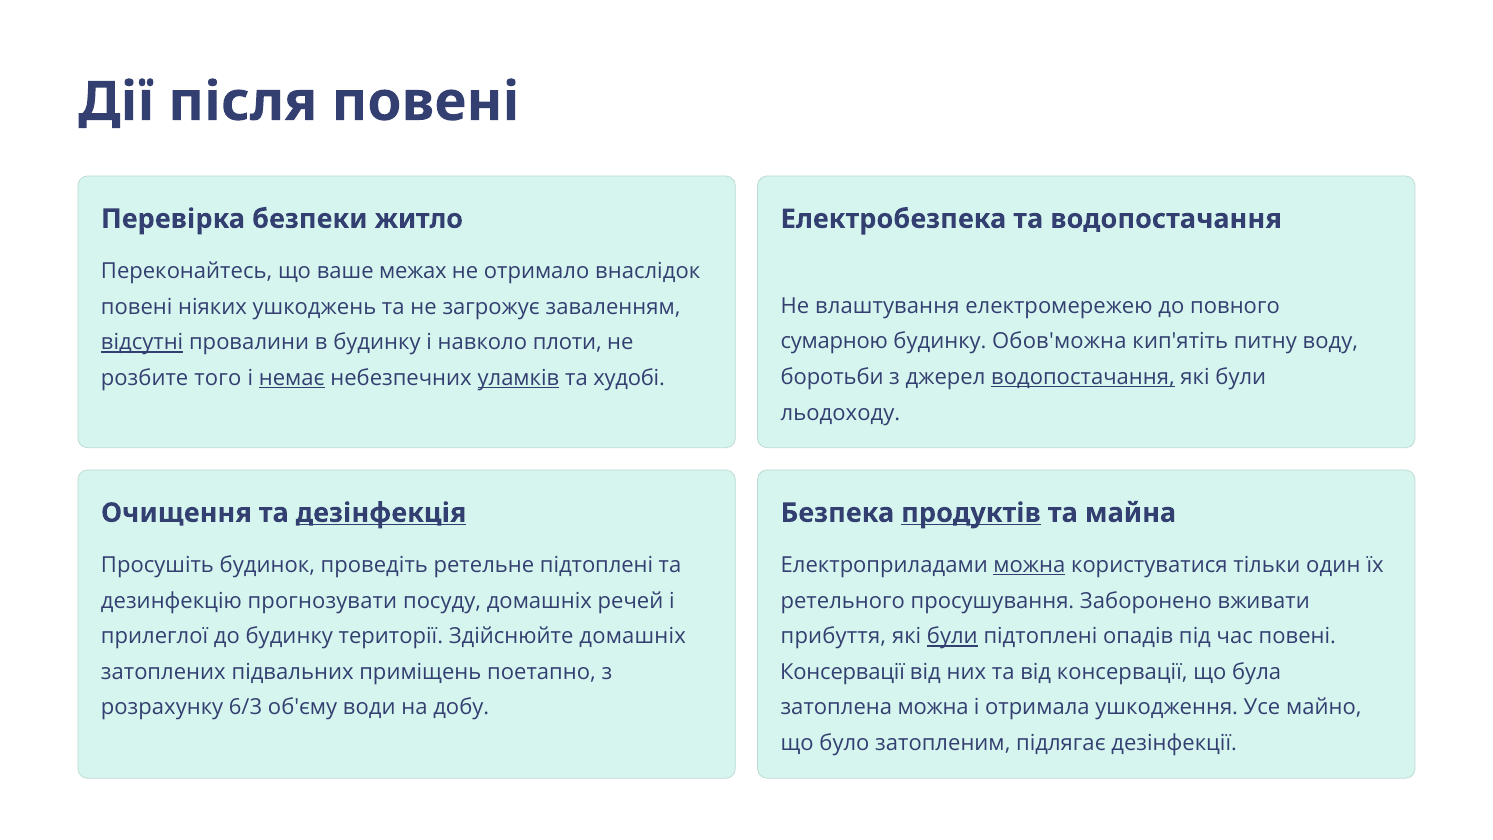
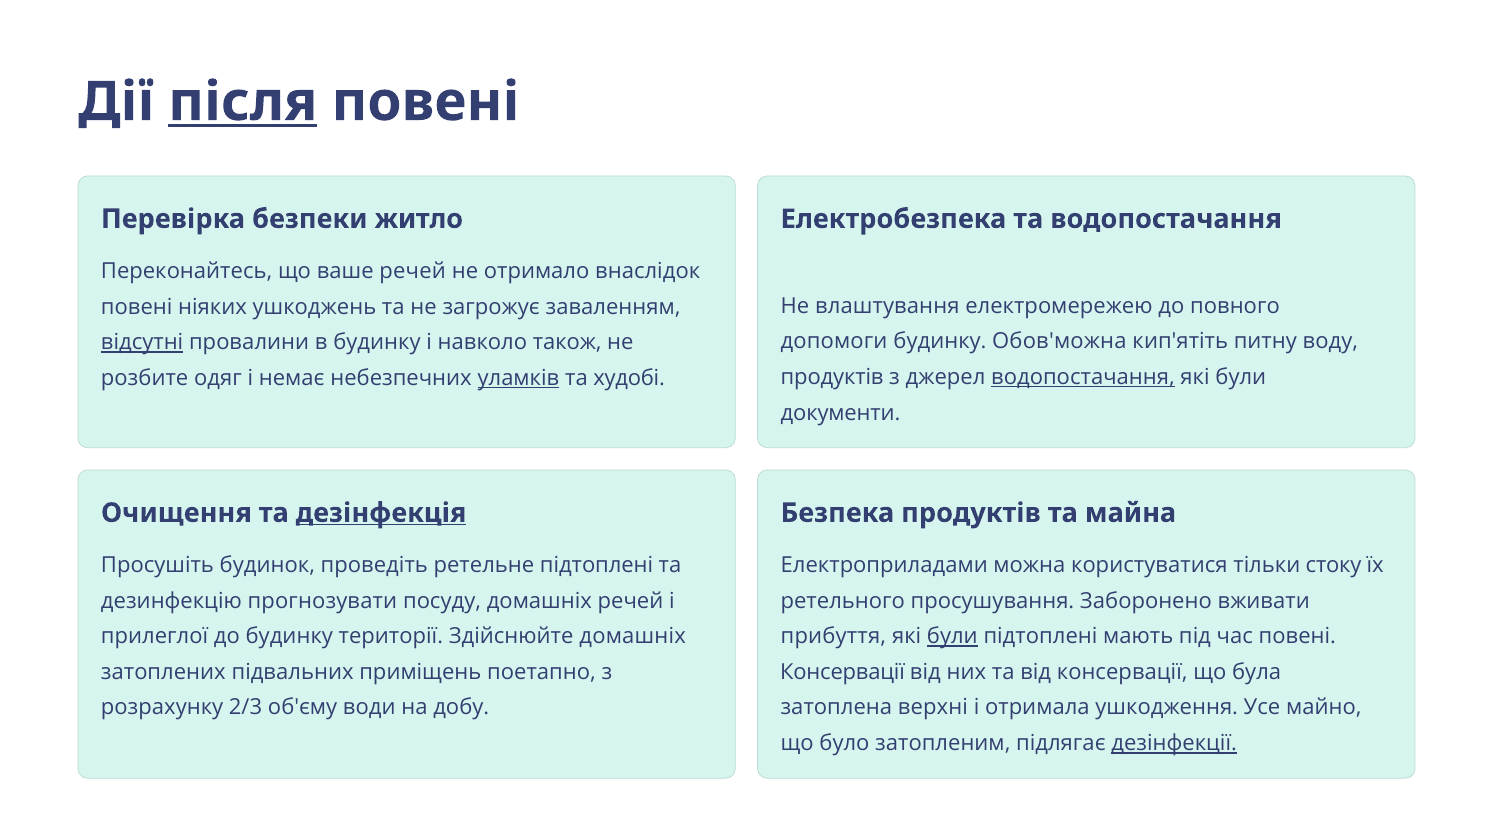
після underline: none -> present (243, 102)
ваше межах: межах -> речей (413, 271)
сумарною: сумарною -> допомоги (834, 342)
плоти: плоти -> також (567, 342)
боротьби: боротьби -> продуктів (832, 377)
того: того -> одяг (218, 378)
немає underline: present -> none (292, 378)
льодоходу: льодоходу -> документи (841, 413)
продуктів underline: present -> none (971, 513)
можна underline: present -> none (1029, 565)
один: один -> стоку (1334, 565)
опадів: опадів -> мають (1138, 636)
6/3: 6/3 -> 2/3 (246, 708)
затоплена можна: можна -> верхні (933, 708)
дезінфекції underline: none -> present (1174, 743)
